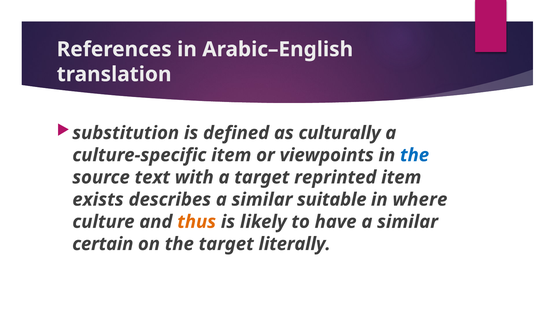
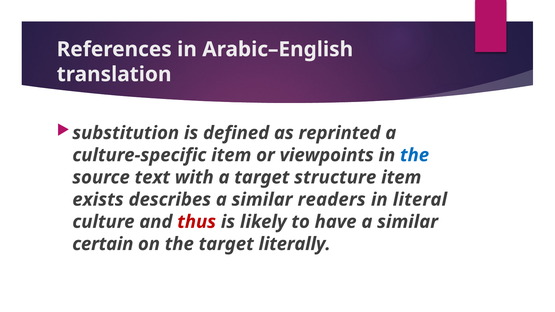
culturally: culturally -> reprinted (340, 133)
reprinted: reprinted -> structure (335, 177)
suitable: suitable -> readers (332, 200)
where: where -> literal (420, 200)
thus colour: orange -> red (197, 222)
